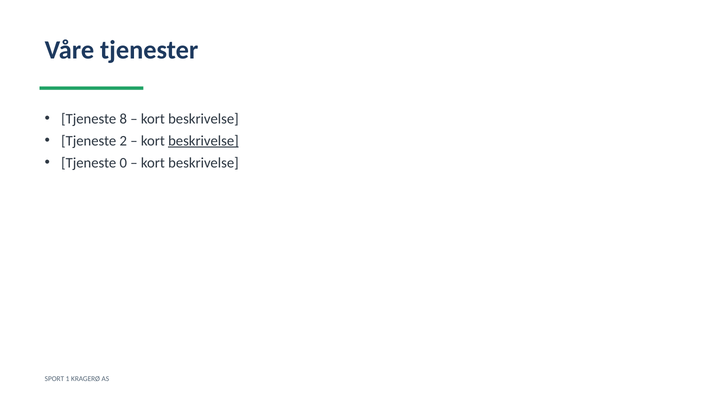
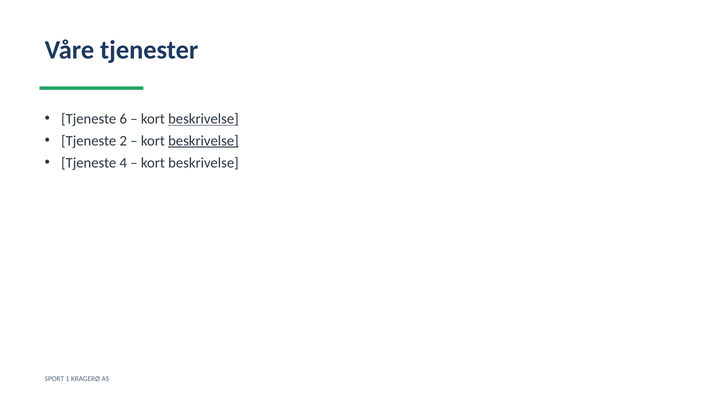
8: 8 -> 6 (123, 119)
beskrivelse underline: none -> present (203, 119)
0: 0 -> 4 (123, 163)
